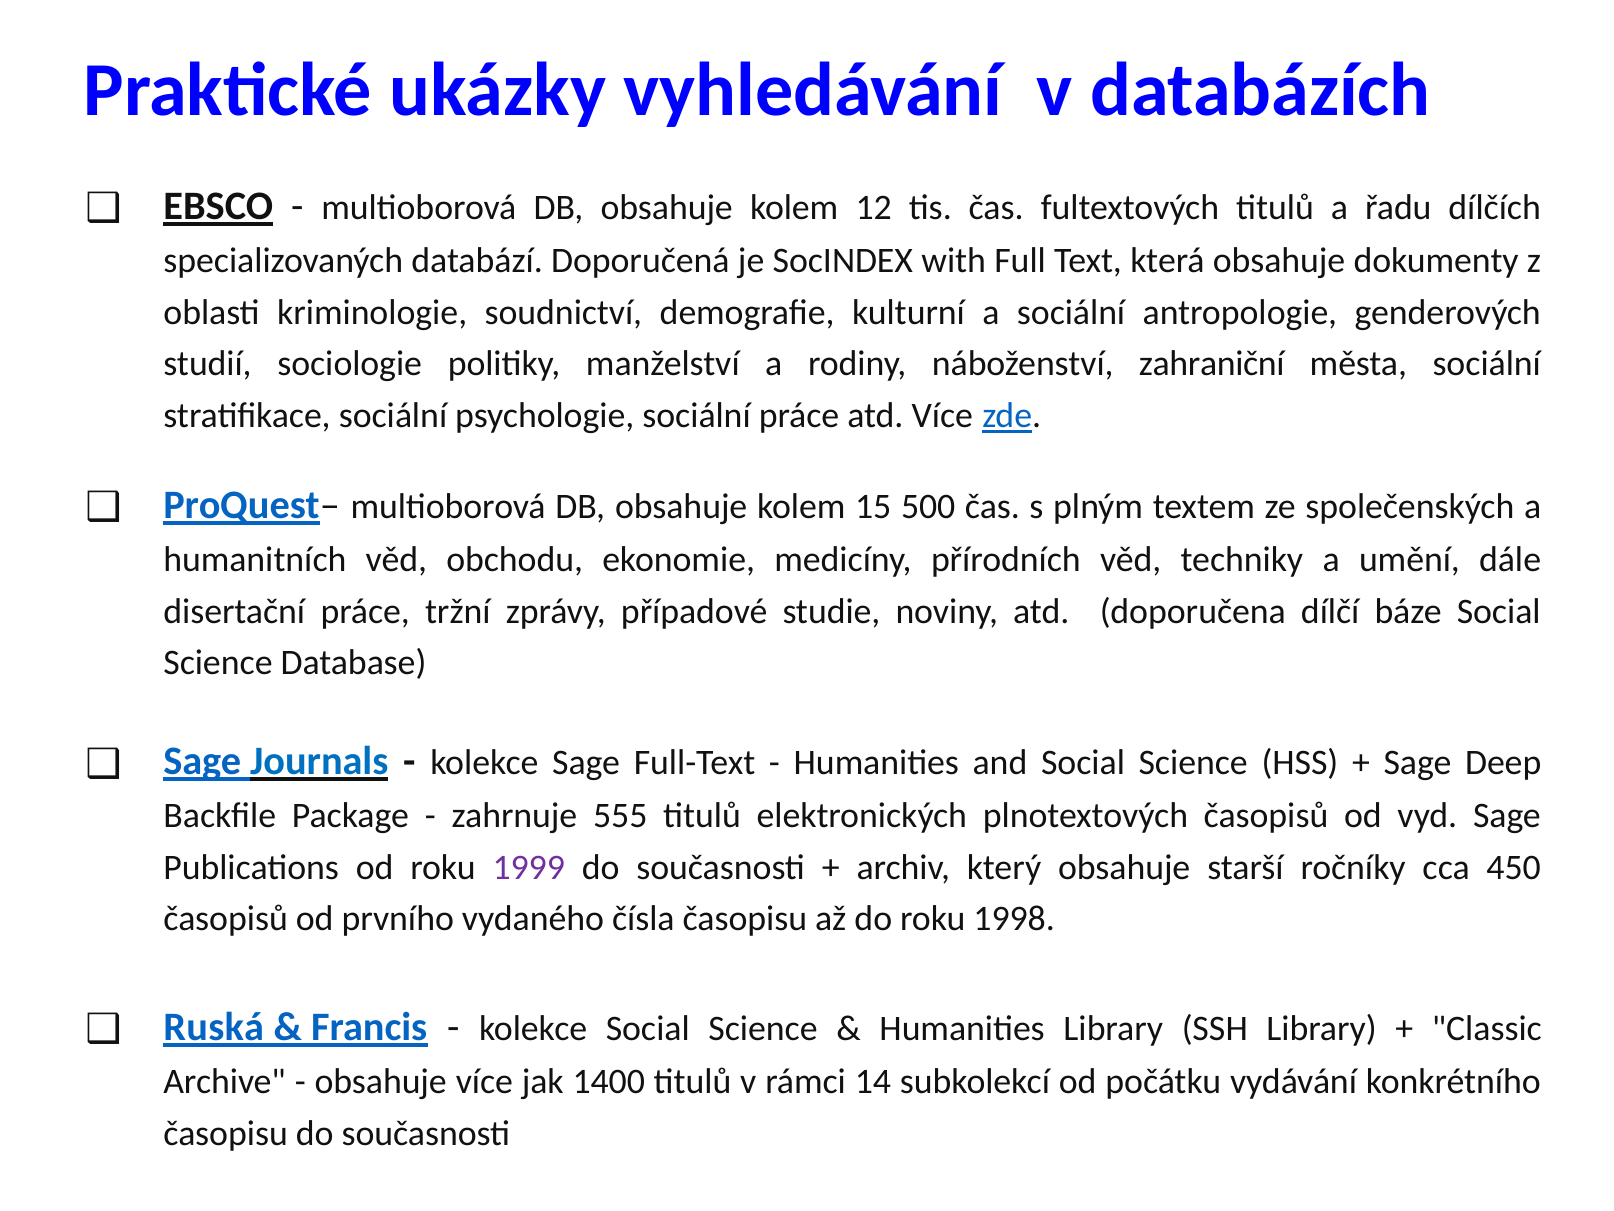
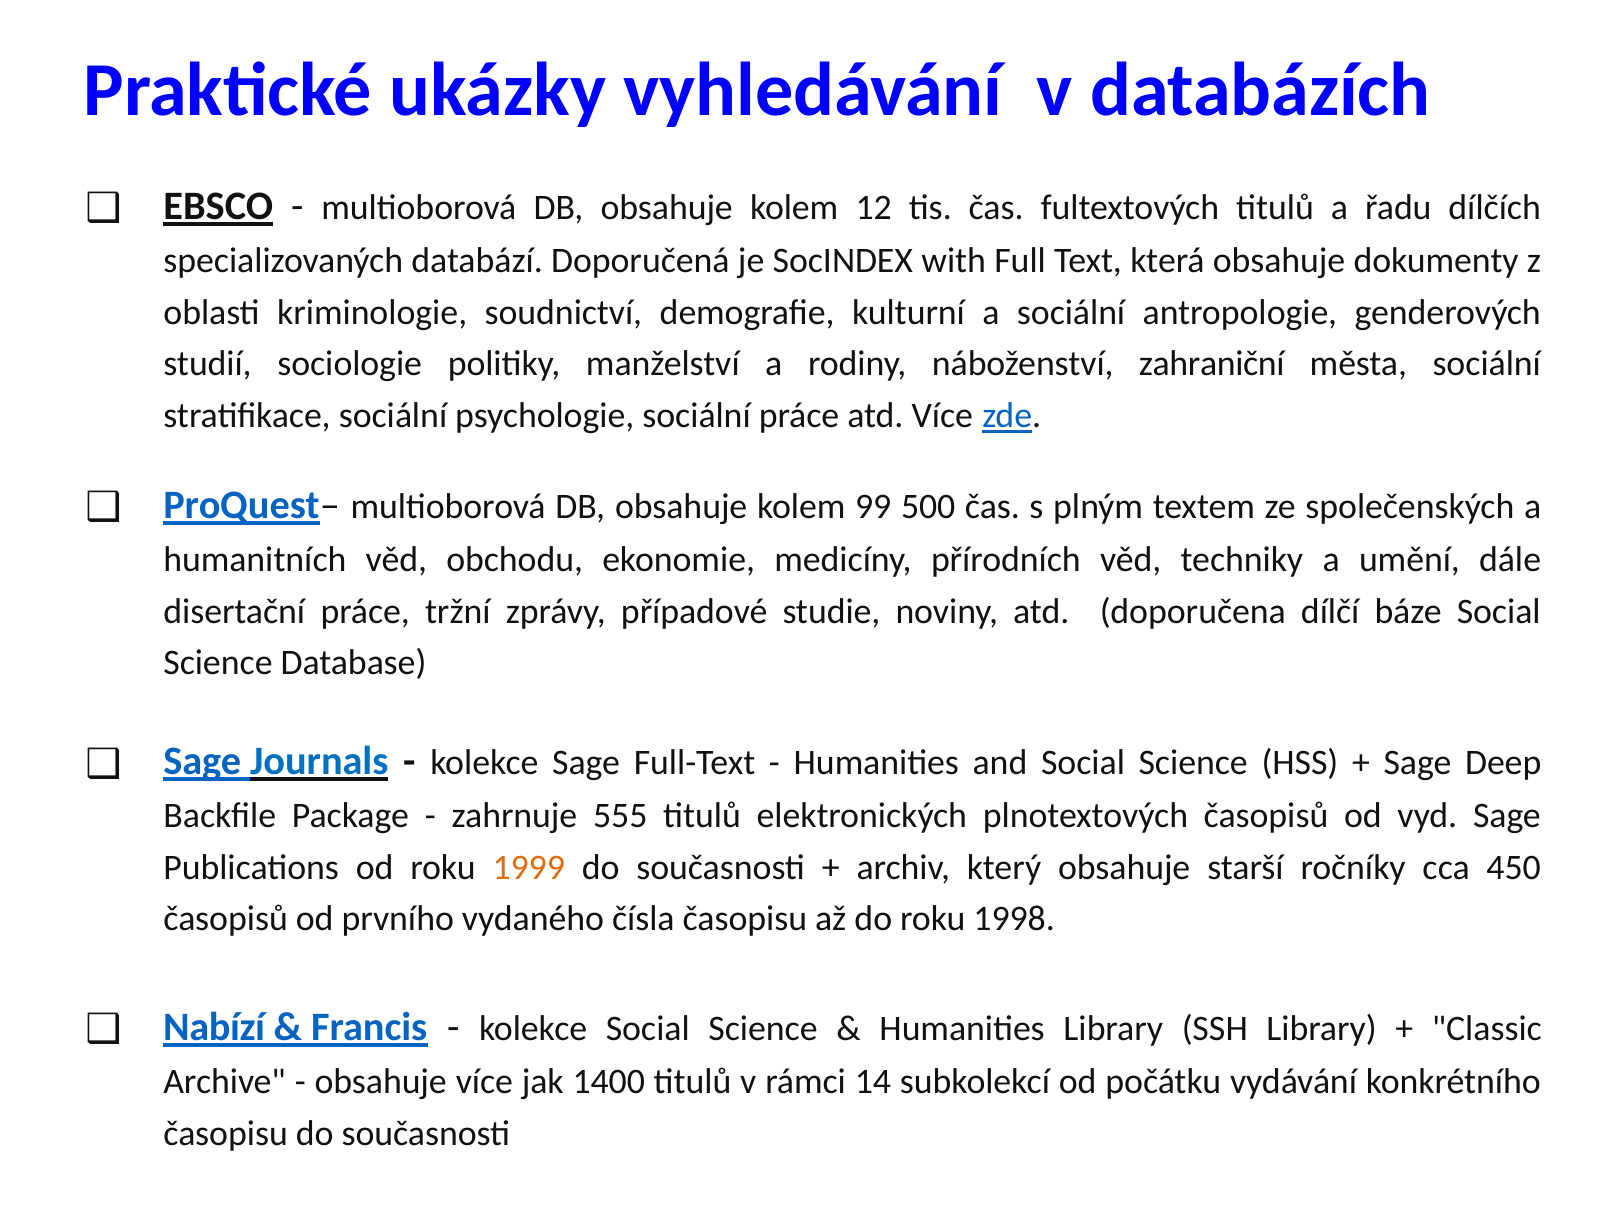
15: 15 -> 99 (873, 506)
1999 colour: purple -> orange (529, 867)
Ruská: Ruská -> Nabízí (214, 1027)
